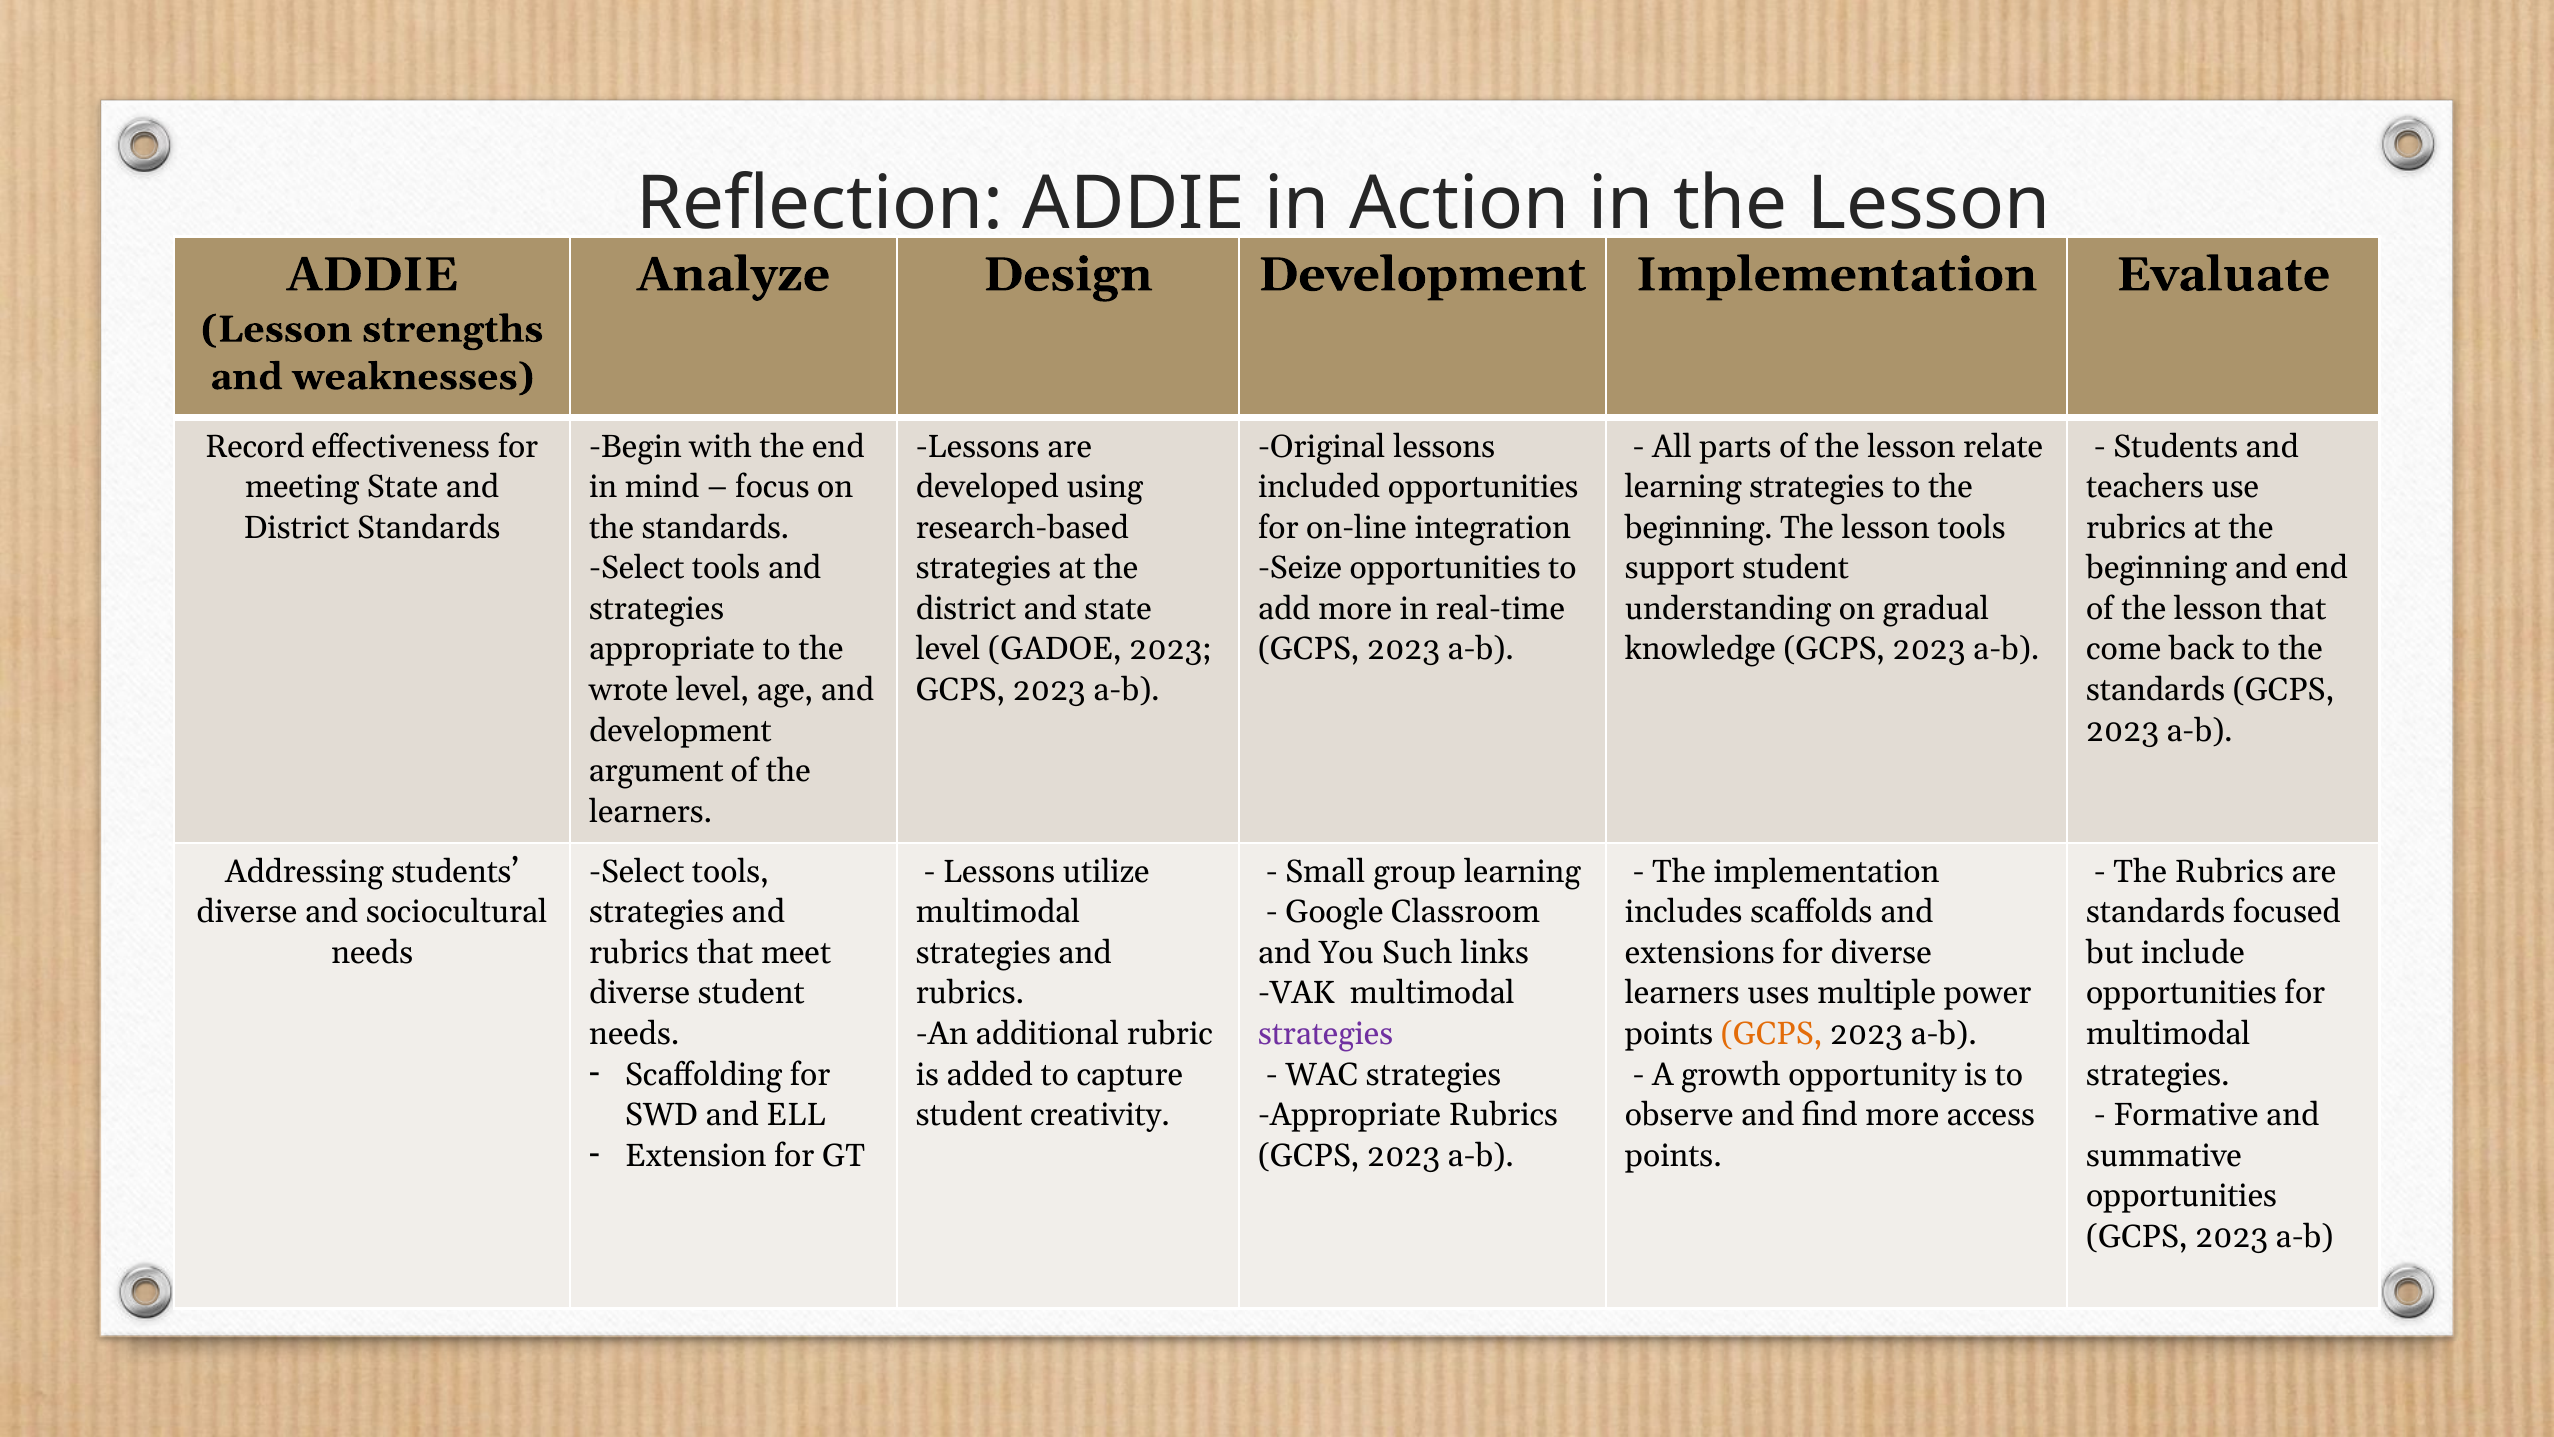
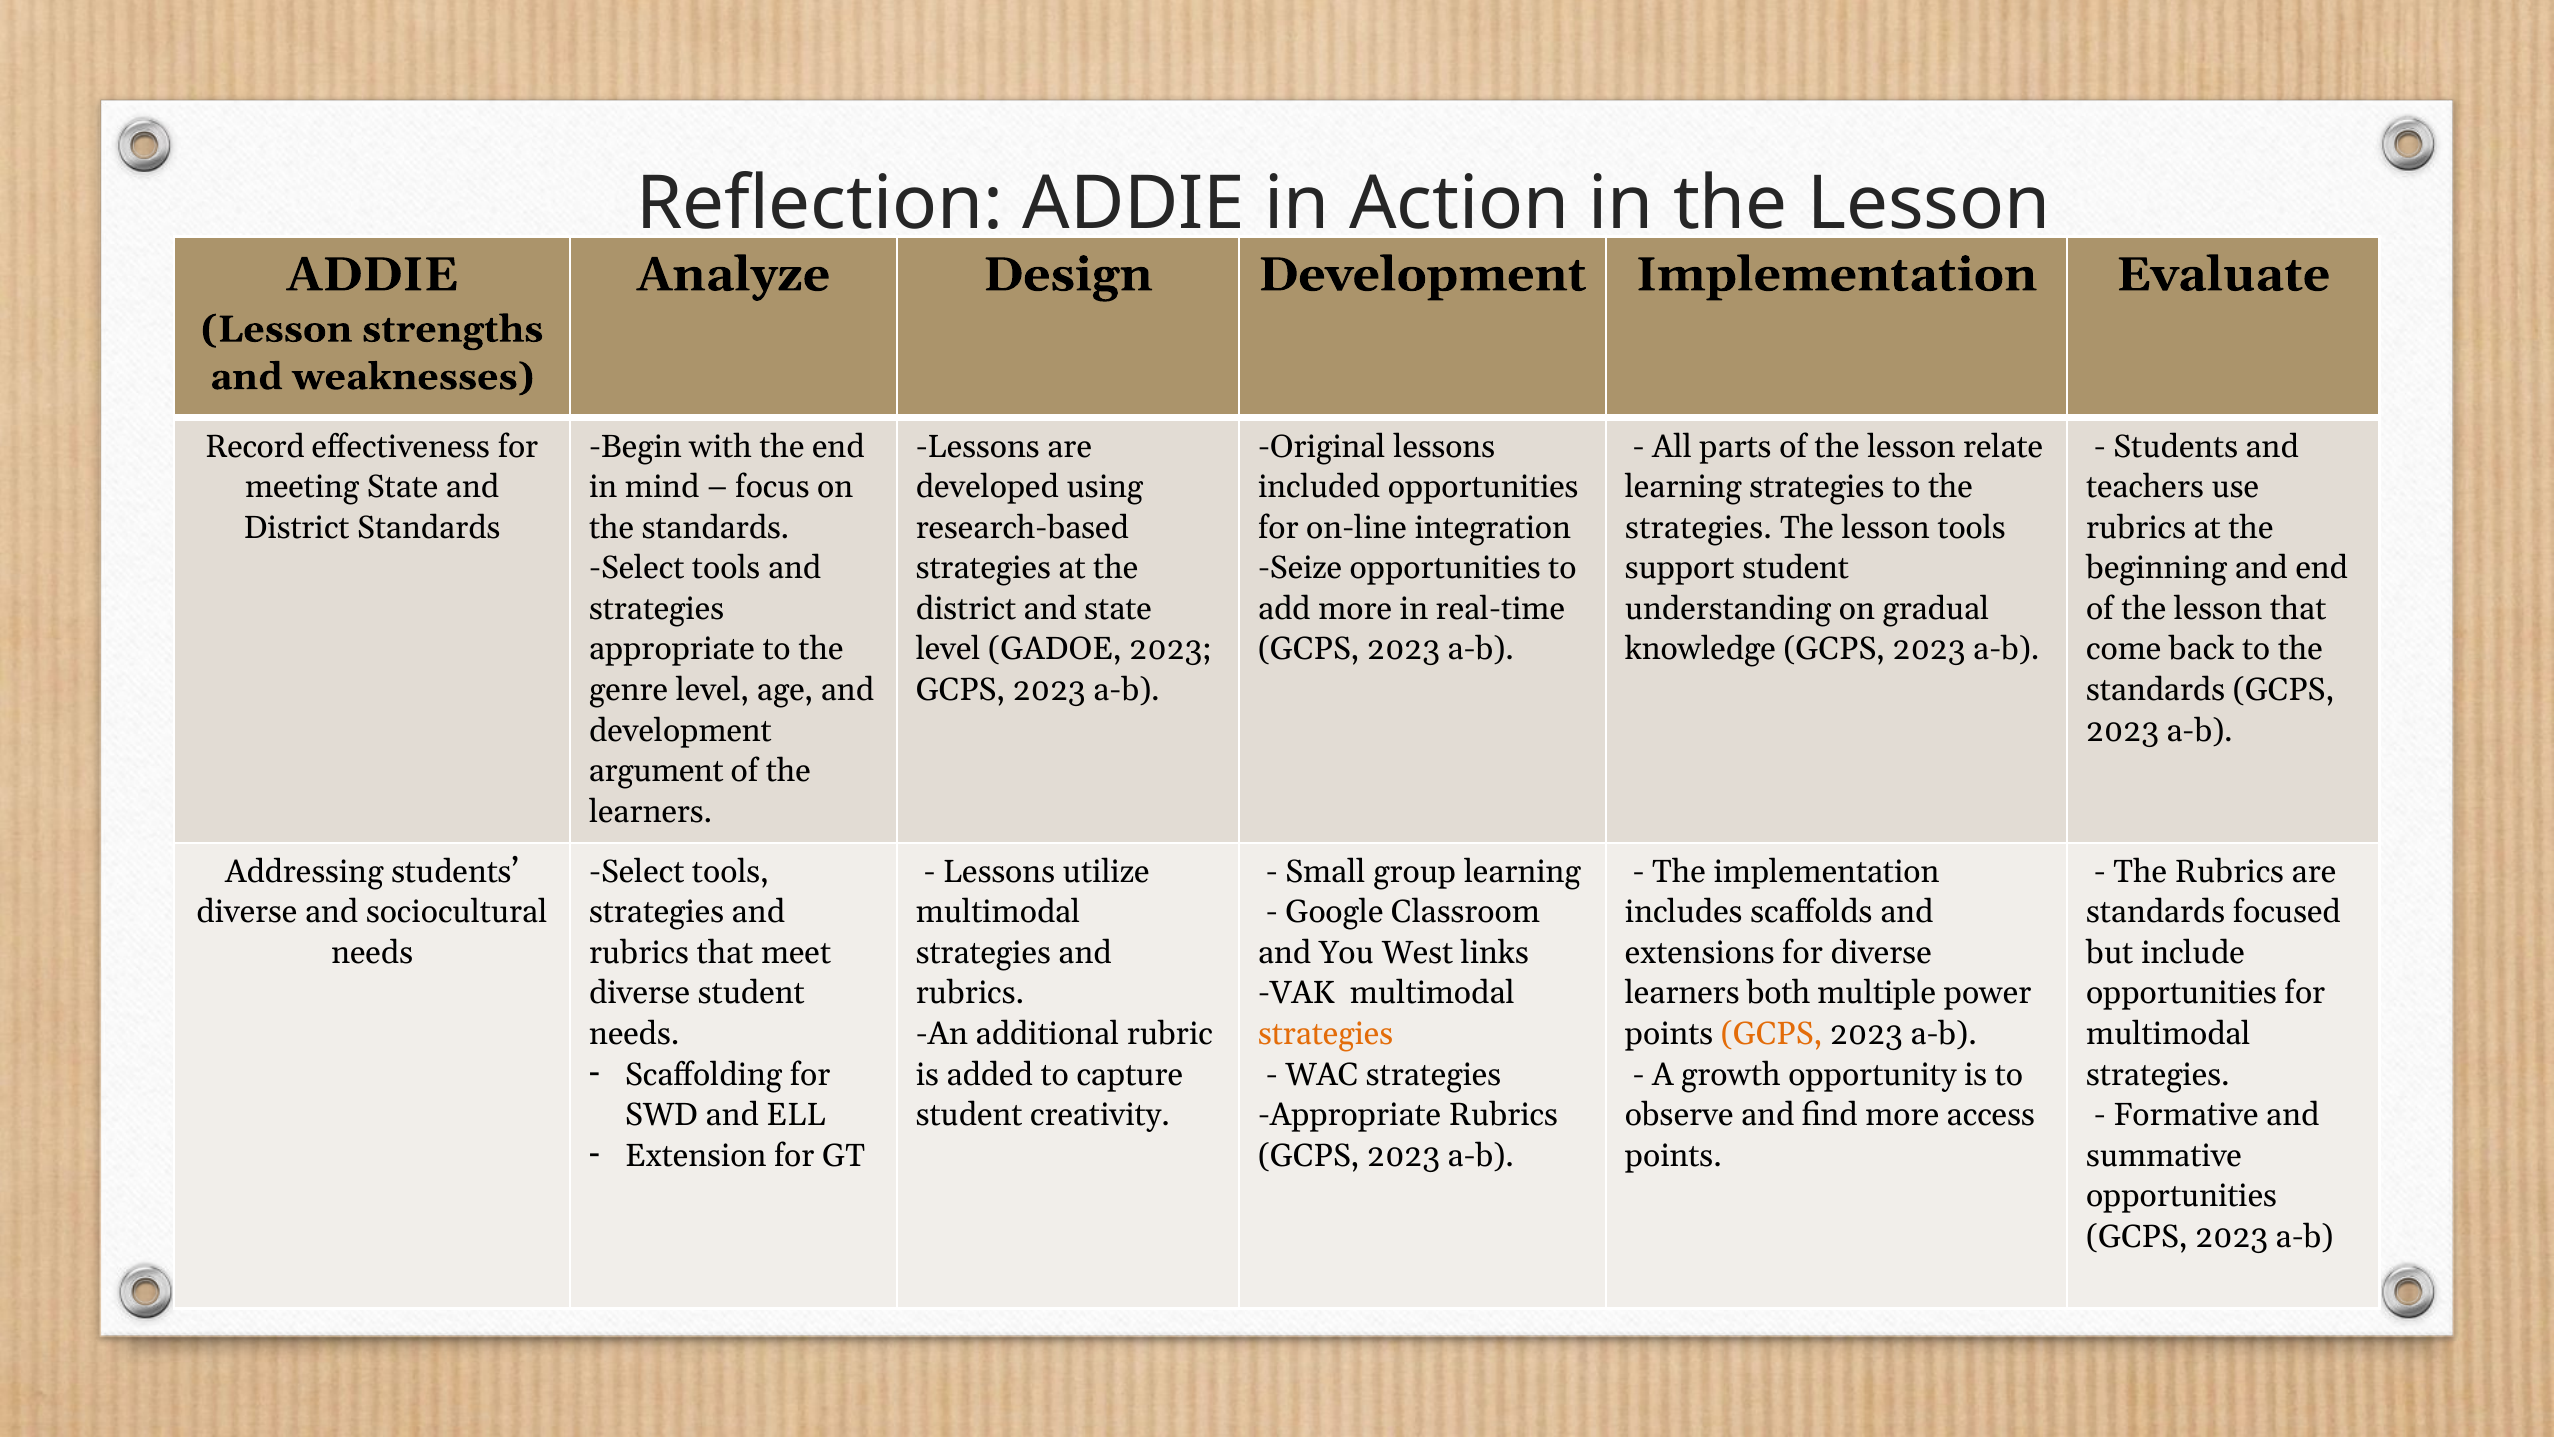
beginning: beginning -> strategies (1699, 528)
wrote: wrote -> genre (629, 690)
Such: Such -> West (1417, 952)
uses: uses -> both (1779, 993)
strategies colour: purple -> orange (1326, 1034)
